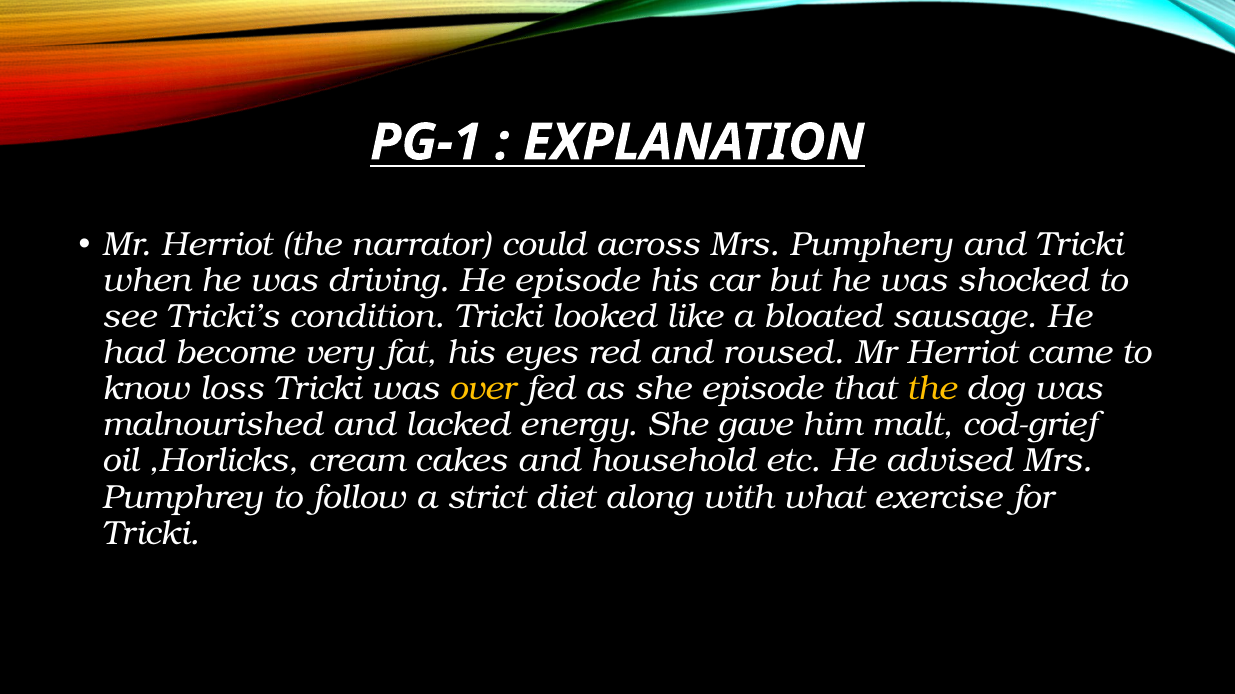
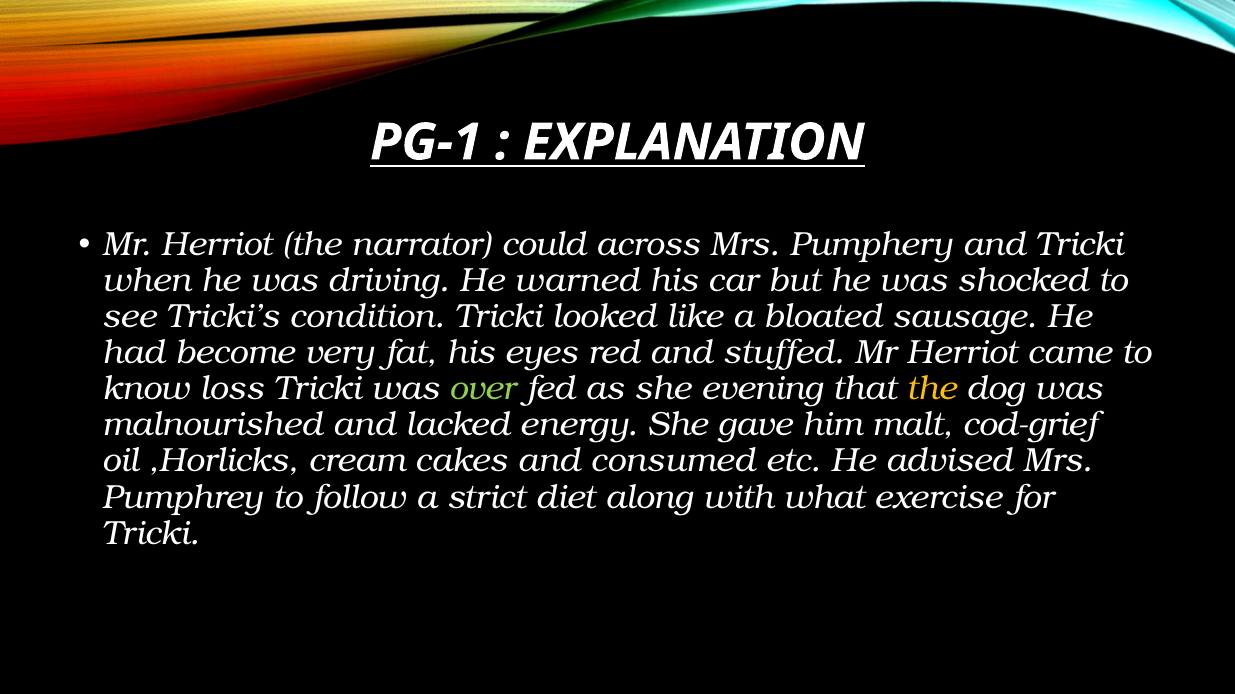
He episode: episode -> warned (577, 281)
roused: roused -> stuffed (783, 353)
over colour: yellow -> light green (482, 389)
she episode: episode -> evening (762, 389)
household: household -> consumed (673, 461)
